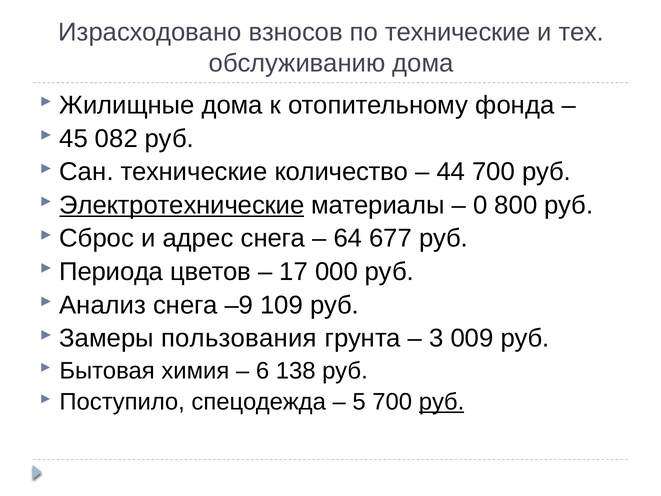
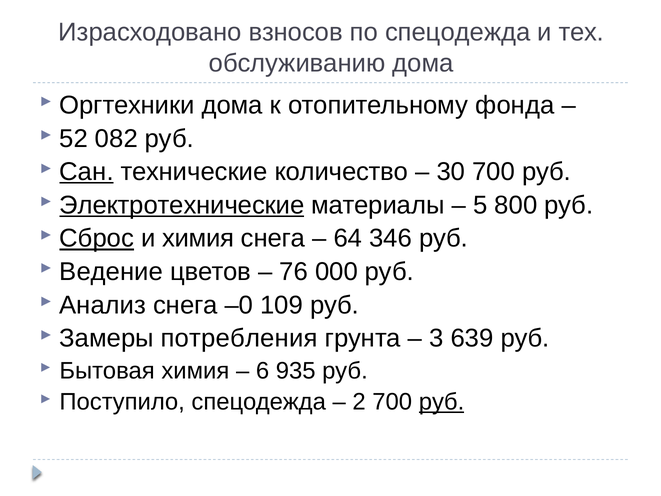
по технические: технические -> спецодежда (458, 32)
Жилищные: Жилищные -> Оргтехники (127, 105)
45: 45 -> 52 (74, 138)
Сан underline: none -> present (87, 172)
44: 44 -> 30 (451, 172)
0: 0 -> 5 (480, 205)
Сброс underline: none -> present (97, 238)
и адрес: адрес -> химия (198, 238)
677: 677 -> 346 (391, 238)
Периода: Периода -> Ведение (111, 272)
17: 17 -> 76 (294, 272)
–9: –9 -> –0 (239, 305)
пользования: пользования -> потребления (239, 338)
009: 009 -> 639 (472, 338)
138: 138 -> 935 (296, 370)
5: 5 -> 2 (359, 402)
